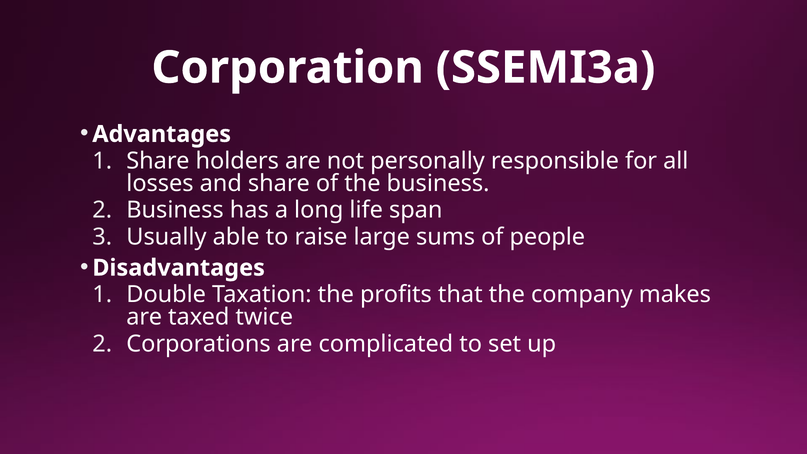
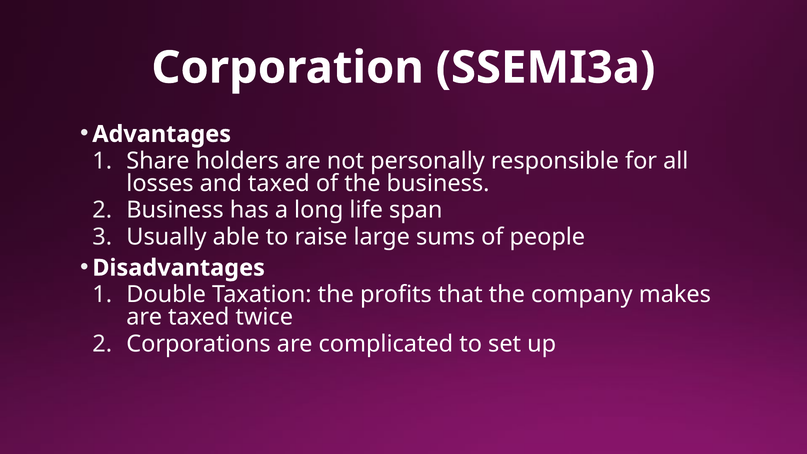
and share: share -> taxed (279, 183)
